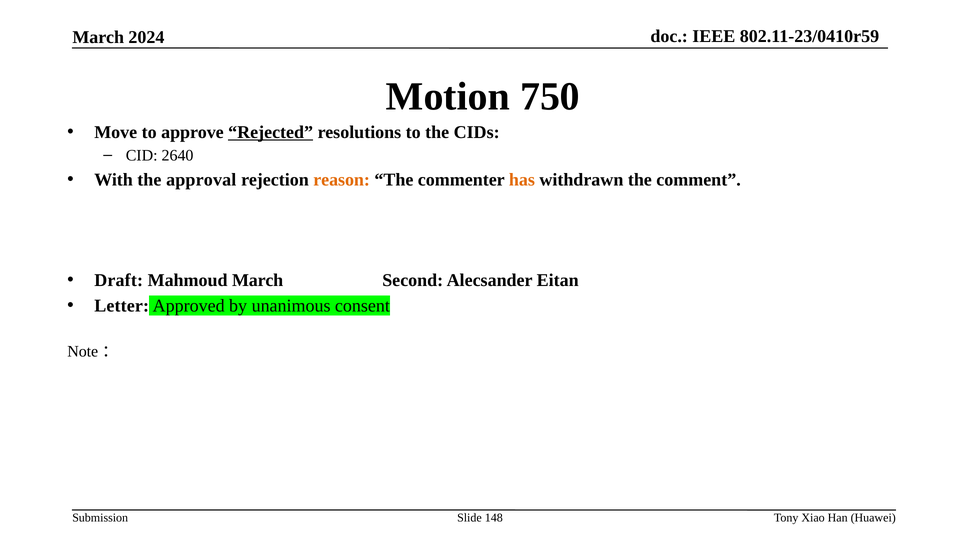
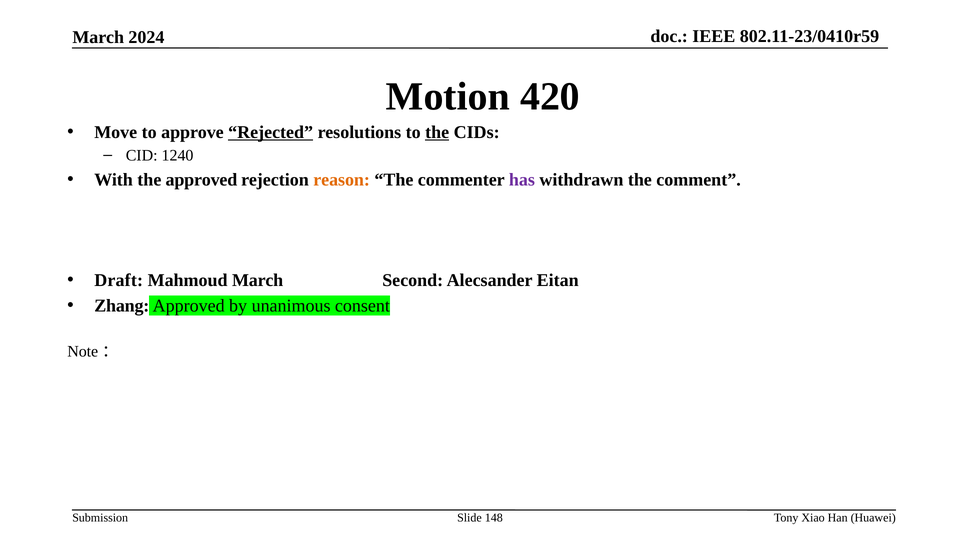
750: 750 -> 420 (550, 96)
the underline: none -> present (437, 132)
2640: 2640 -> 1240 (178, 156)
the approval: approval -> approved (201, 180)
has colour: orange -> purple (522, 180)
Letter: Letter -> Zhang (122, 306)
